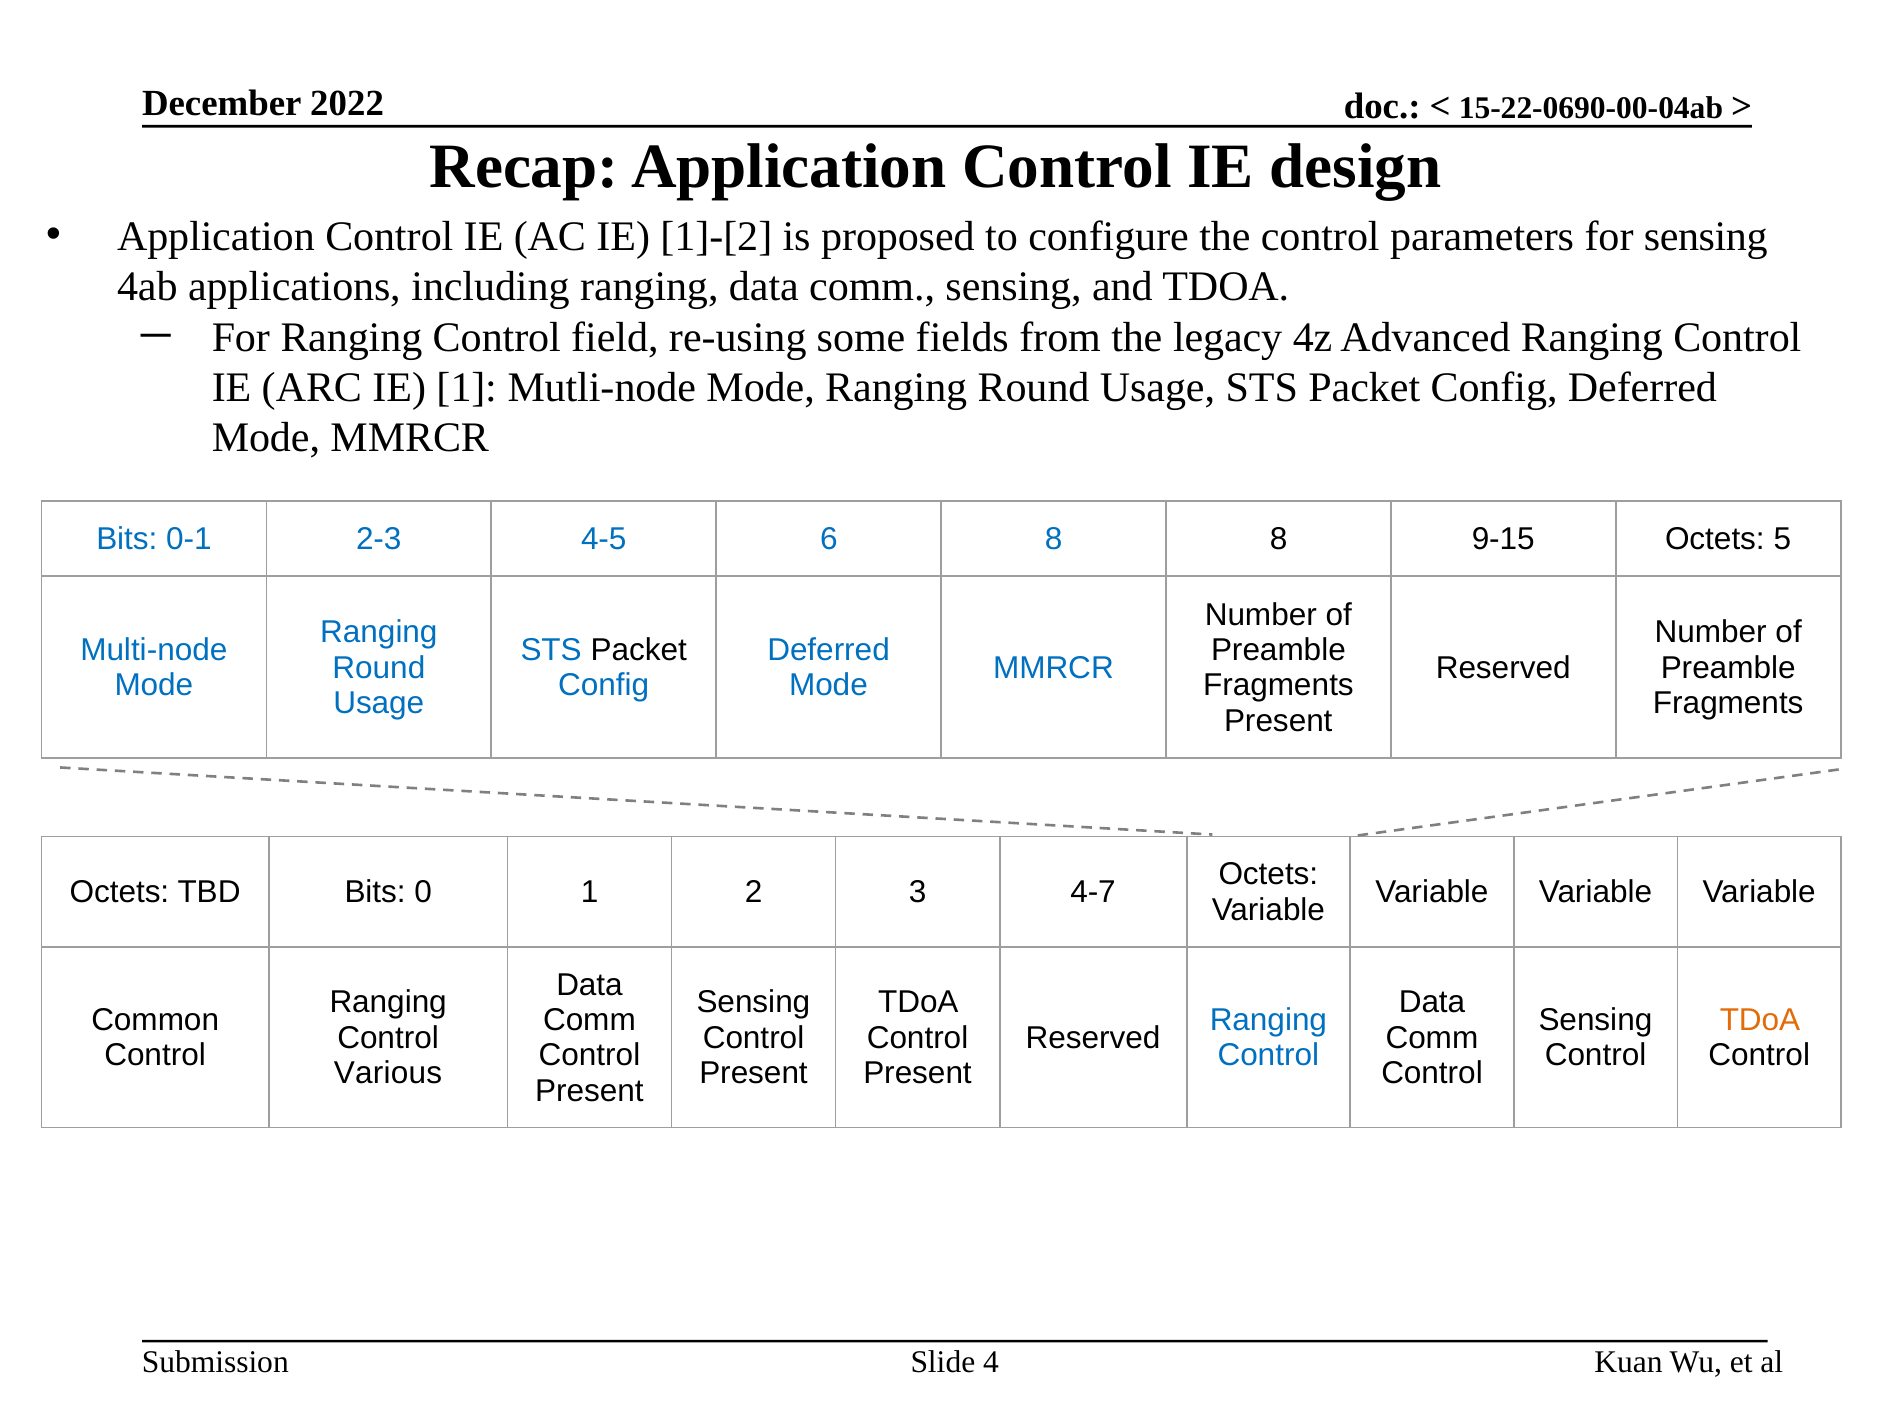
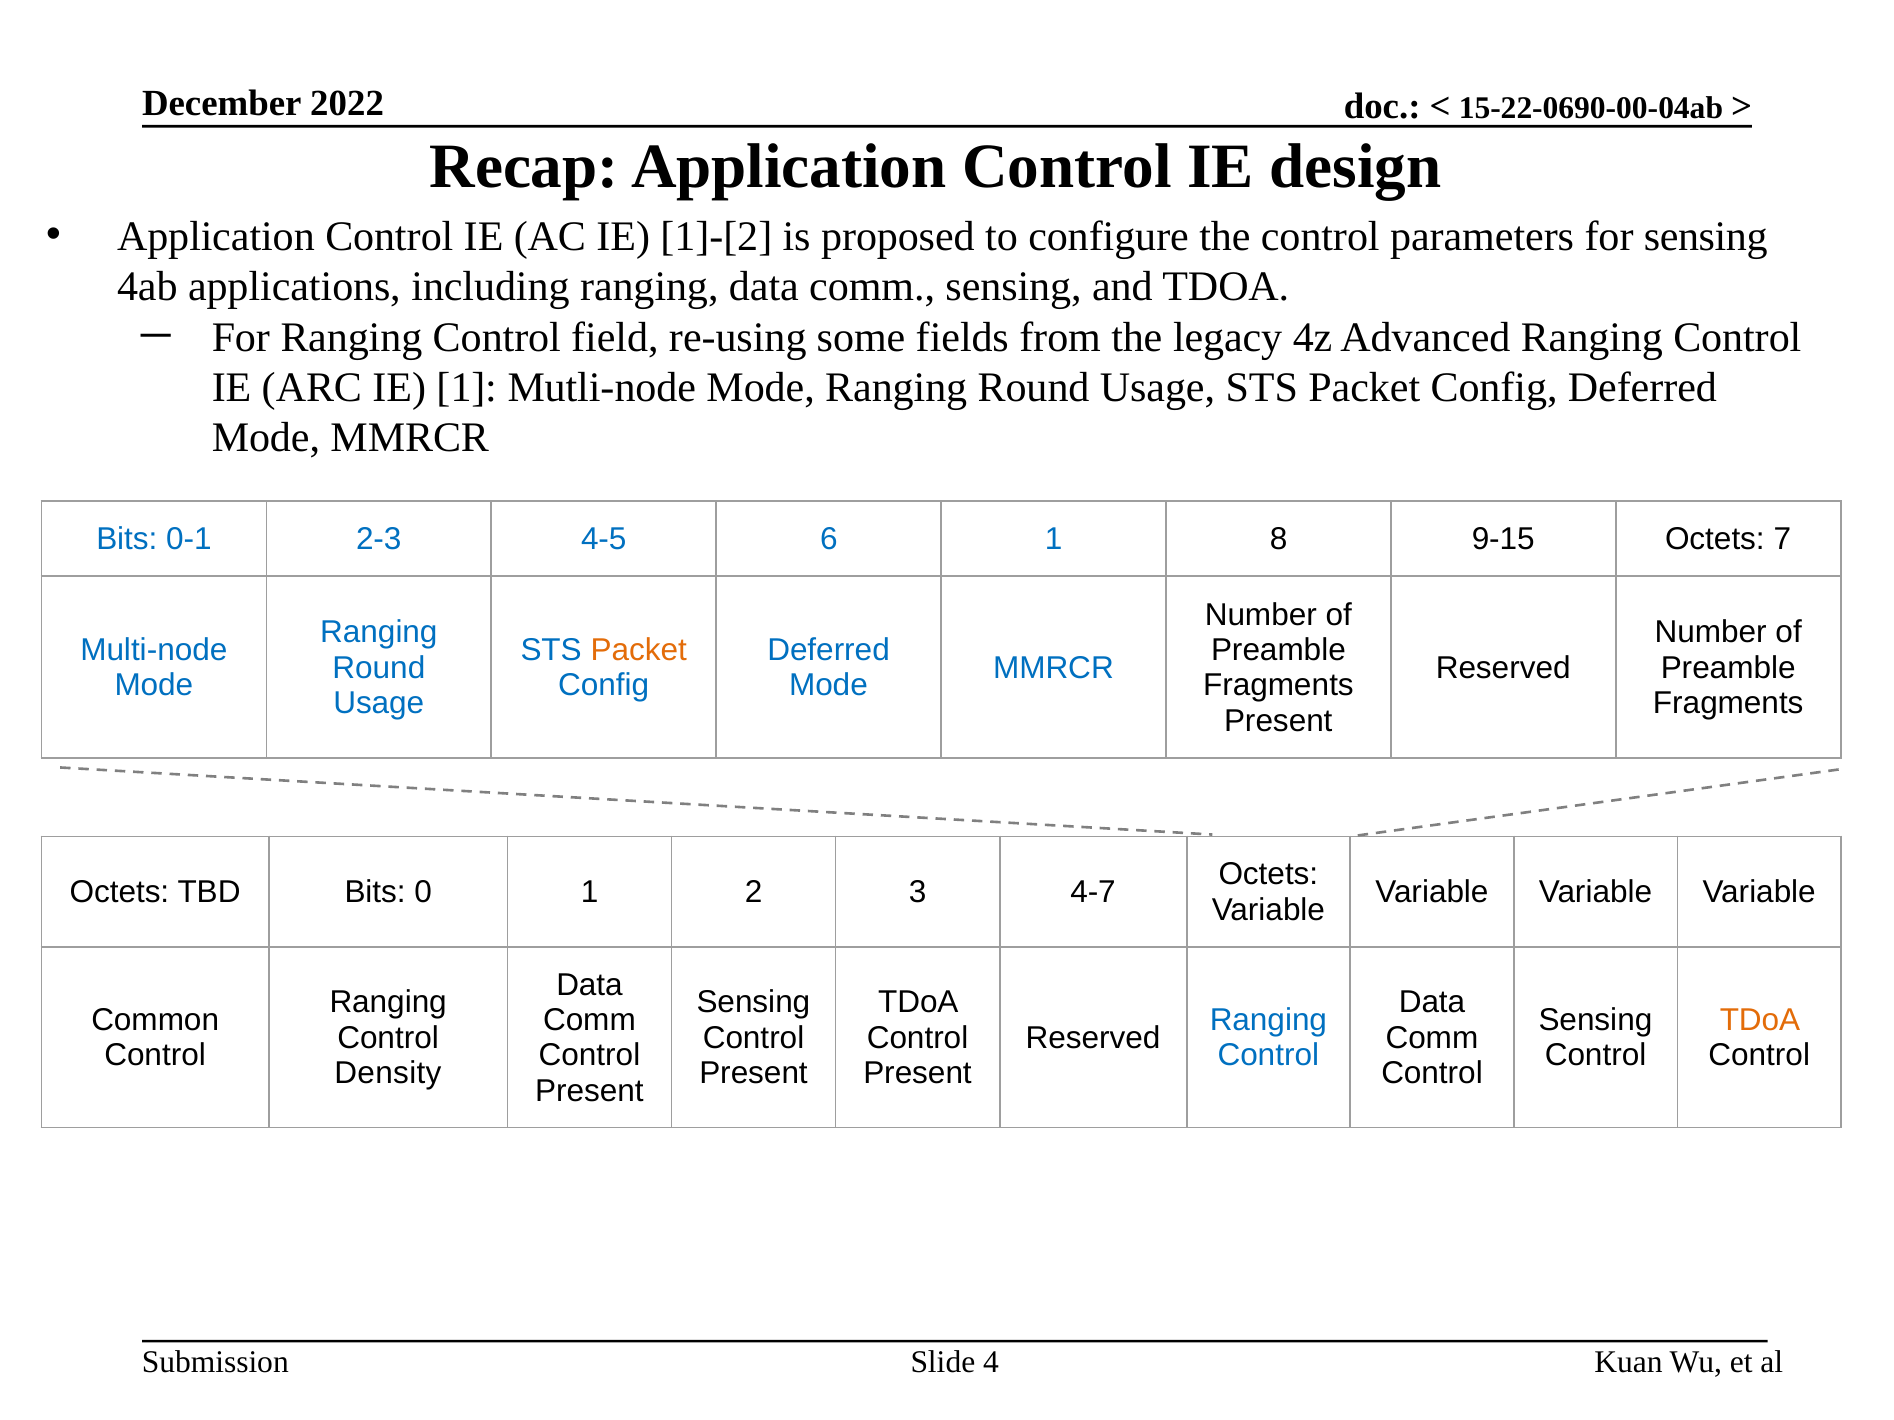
6 8: 8 -> 1 (1054, 539)
5: 5 -> 7 (1782, 539)
Packet colour: black -> orange (639, 650)
Various: Various -> Density (388, 1073)
